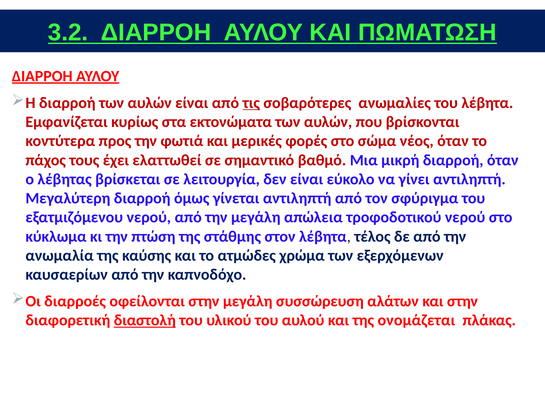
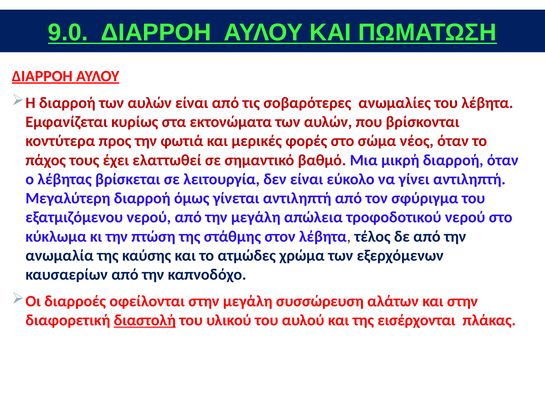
3.2: 3.2 -> 9.0 (68, 33)
τις underline: present -> none (251, 103)
ονομάζεται: ονομάζεται -> εισέρχονται (417, 320)
